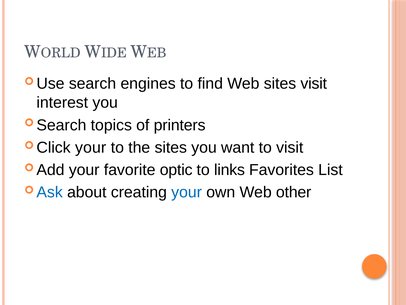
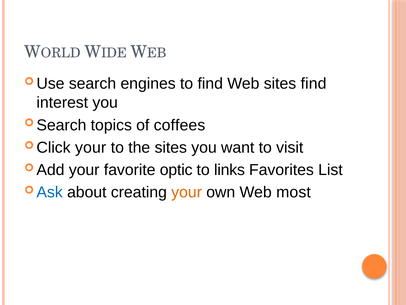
sites visit: visit -> find (314, 84)
printers: printers -> coffees (179, 125)
your colour: blue -> orange (187, 192)
other: other -> most (294, 192)
